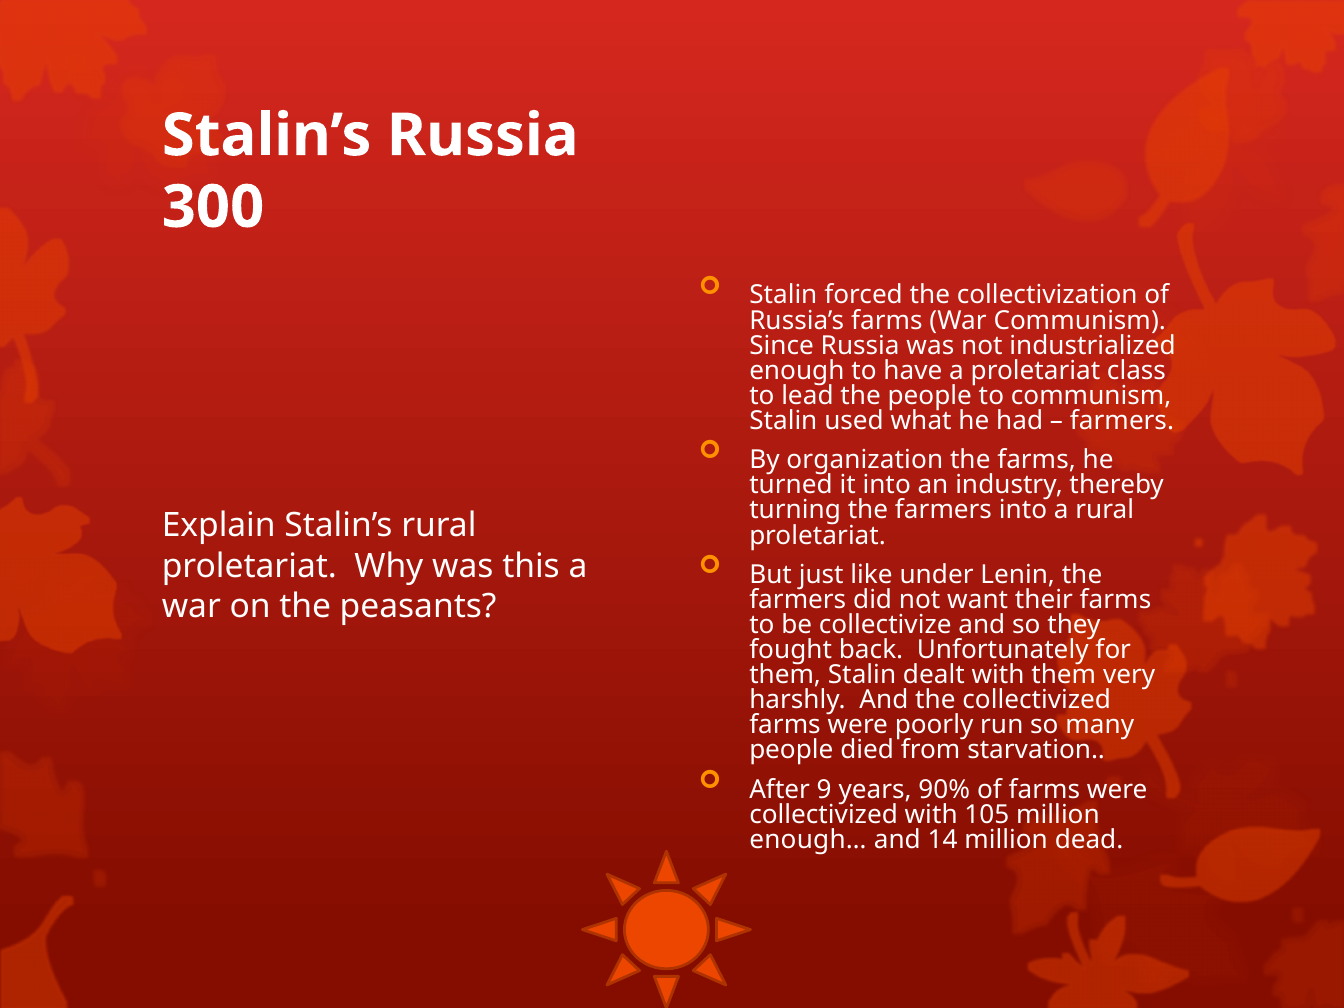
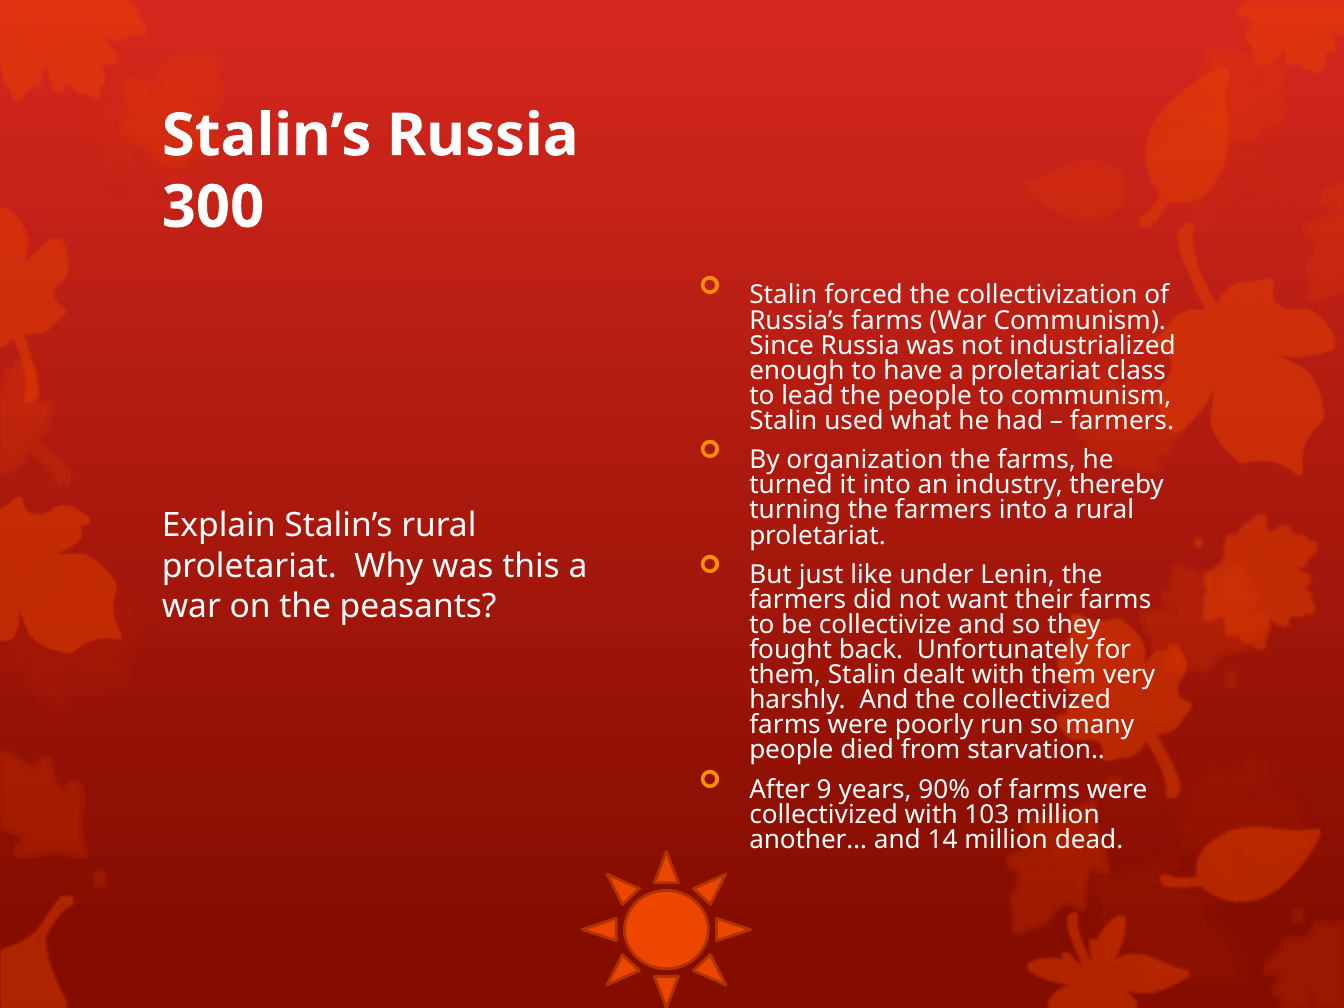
105: 105 -> 103 (987, 815)
enough…: enough… -> another… (808, 840)
